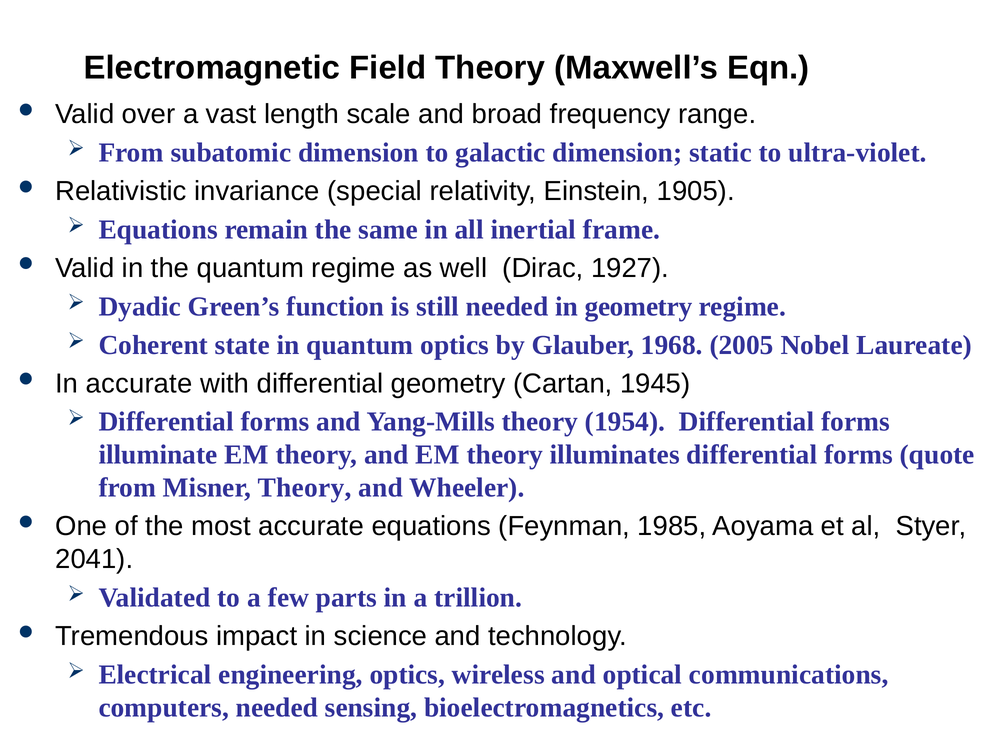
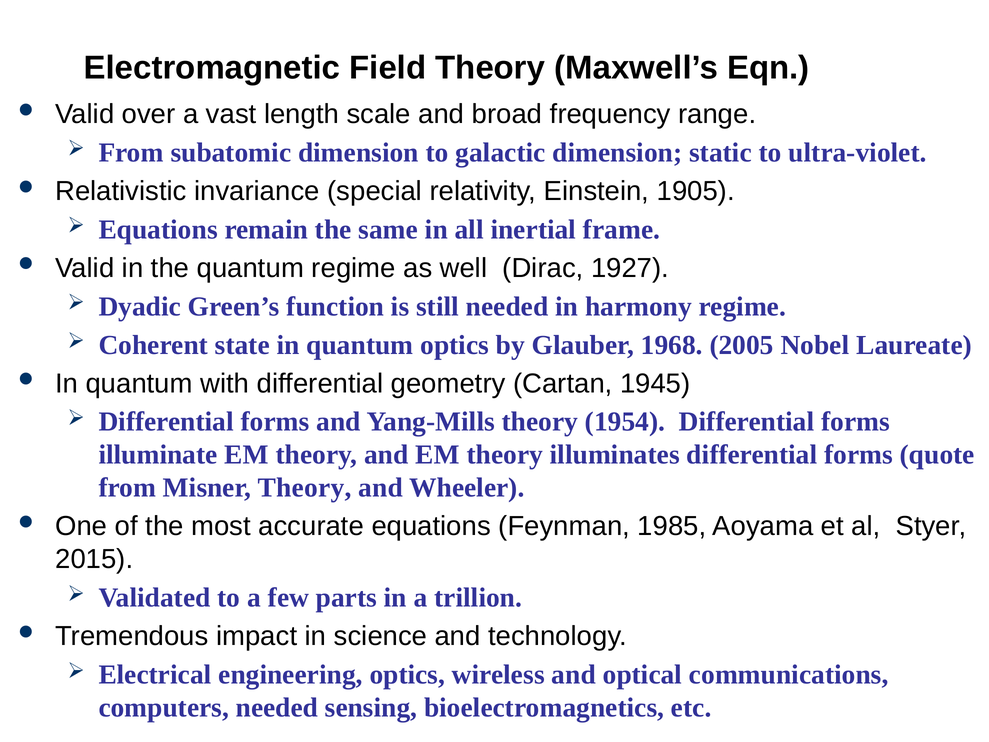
in geometry: geometry -> harmony (638, 306)
accurate: accurate -> quantum (139, 383)
2041: 2041 -> 2015 (94, 559)
